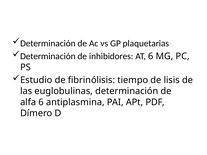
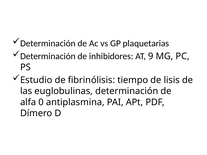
AT 6: 6 -> 9 (151, 56)
alfa 6: 6 -> 0 (41, 102)
